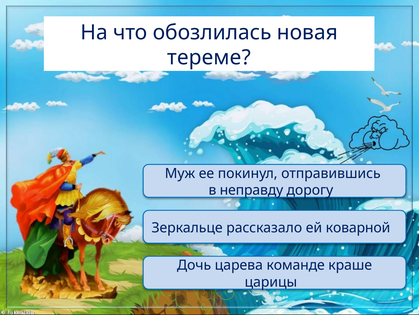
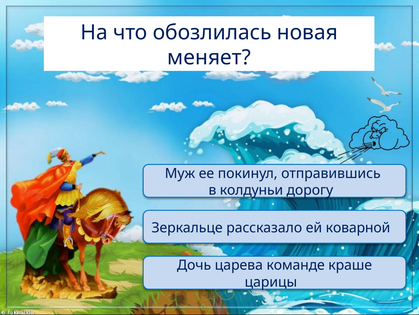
тереме: тереме -> меняет (209, 58)
неправду: неправду -> колдуньи (251, 190)
